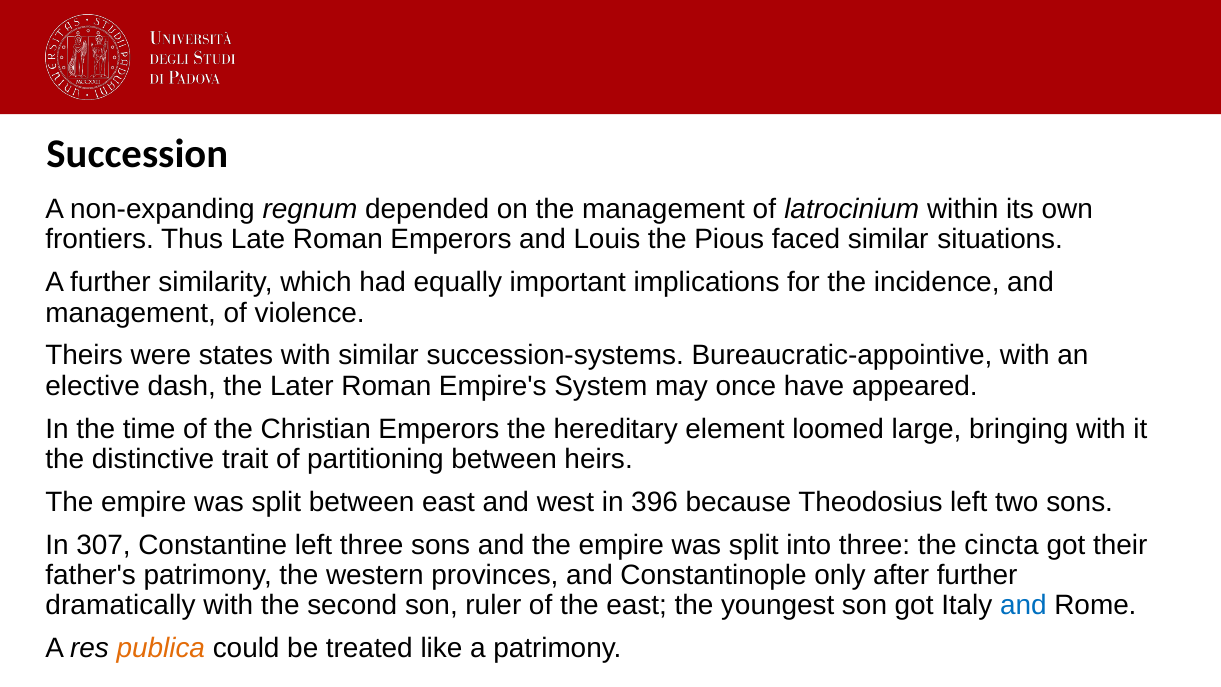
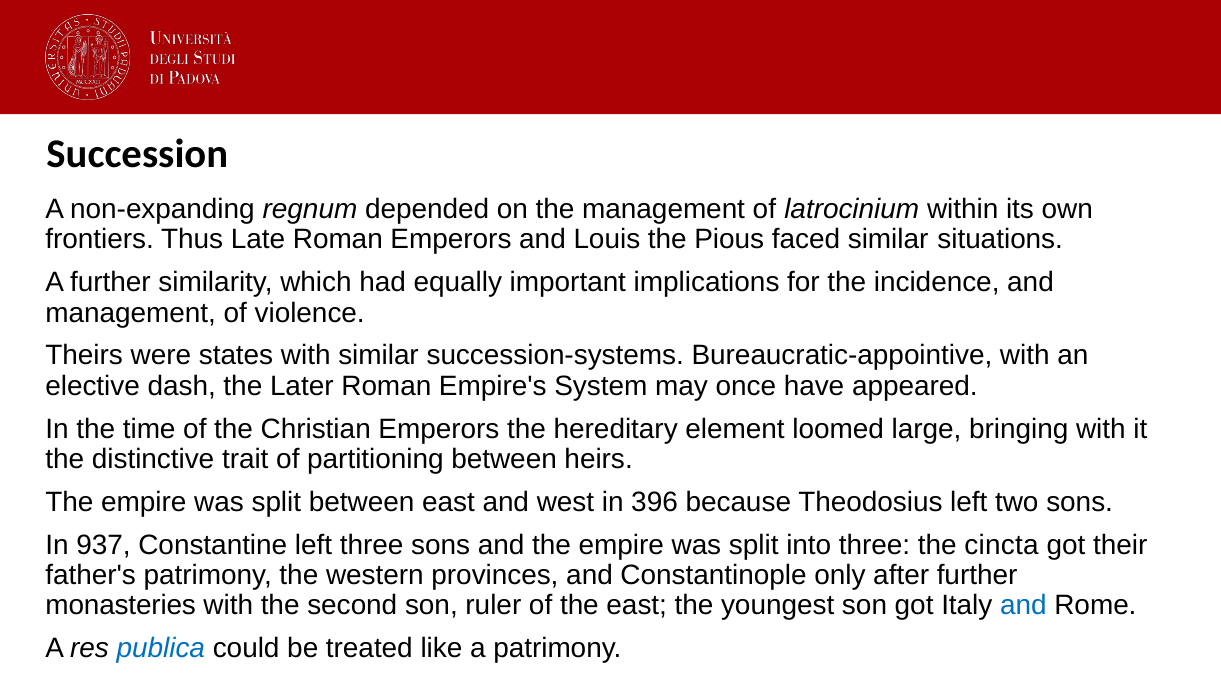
307: 307 -> 937 (103, 545)
dramatically: dramatically -> monasteries (121, 605)
publica colour: orange -> blue (161, 648)
